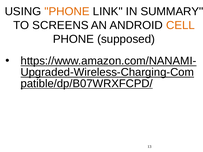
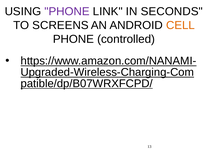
PHONE colour: orange -> purple (67, 11)
SUMMARY: SUMMARY -> SECONDS (172, 11)
supposed: supposed -> controlled (126, 39)
